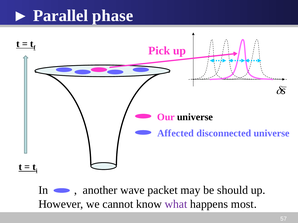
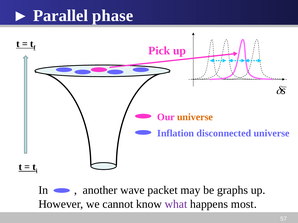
universe colour: black -> orange (195, 117)
Affected: Affected -> Inflation (176, 134)
should: should -> graphs (233, 191)
